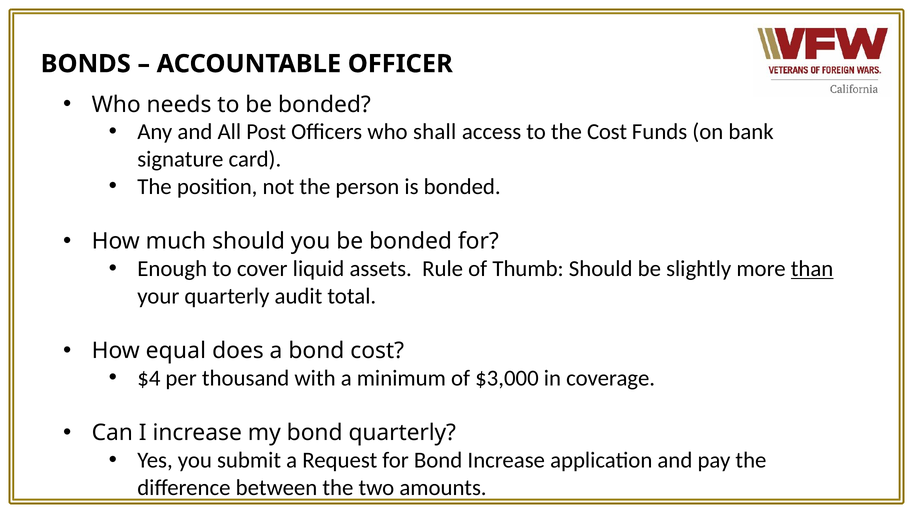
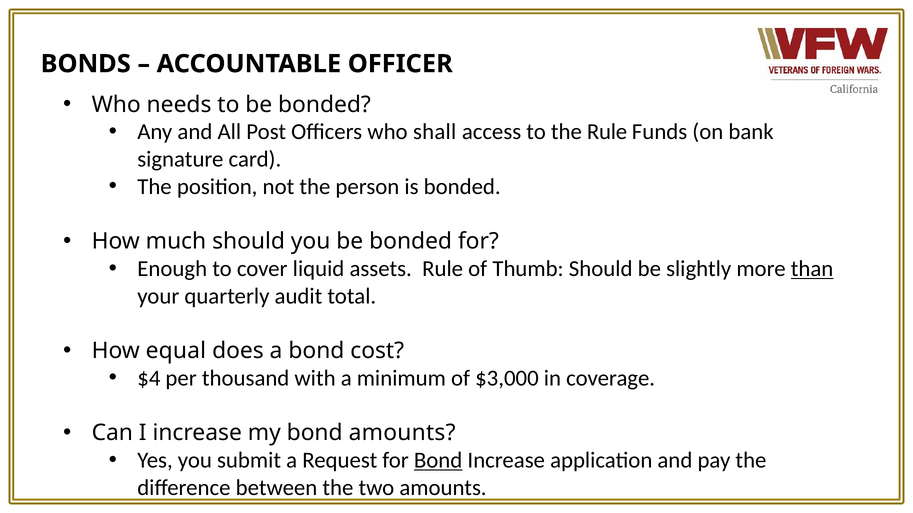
the Cost: Cost -> Rule (607, 132)
bond quarterly: quarterly -> amounts (402, 433)
Bond underline: none -> present (438, 461)
